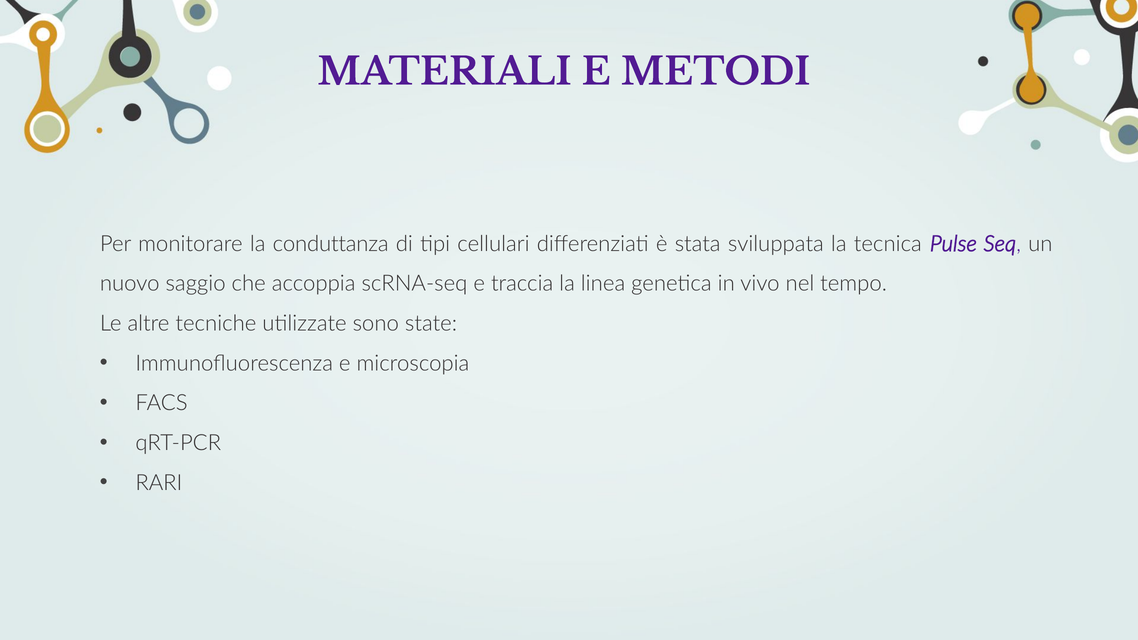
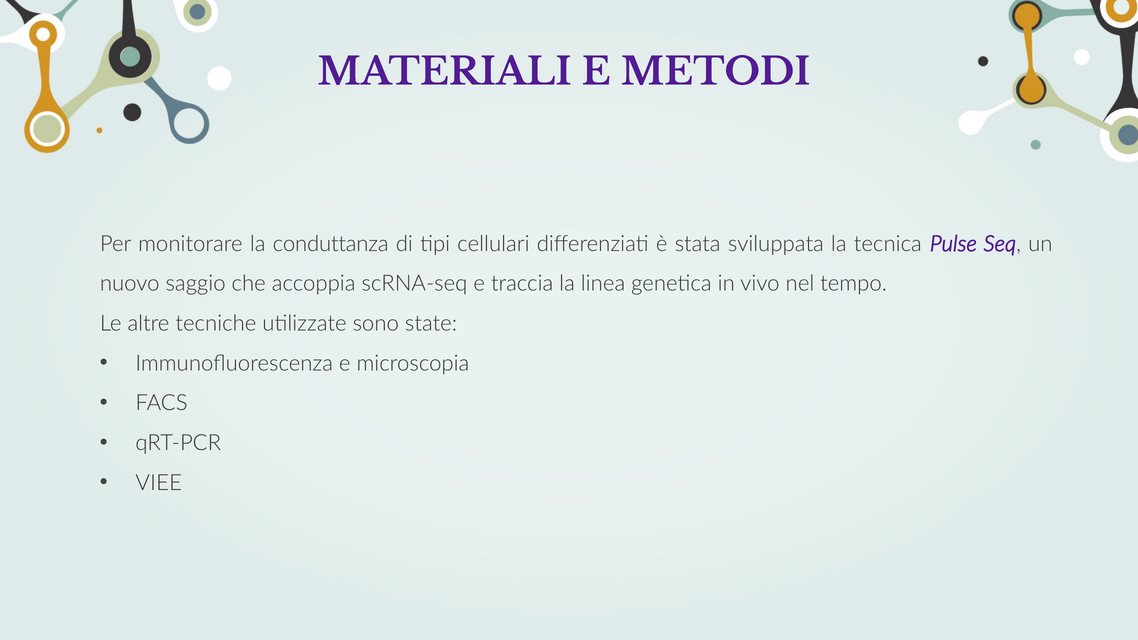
RARI: RARI -> VIEE (159, 483)
